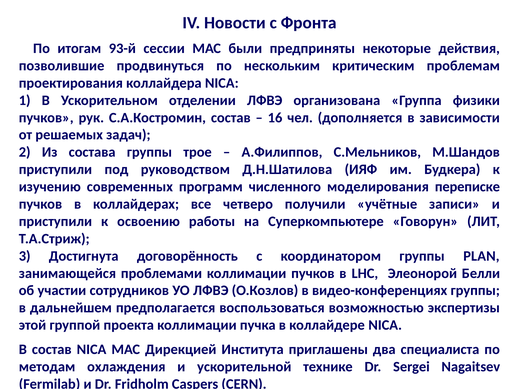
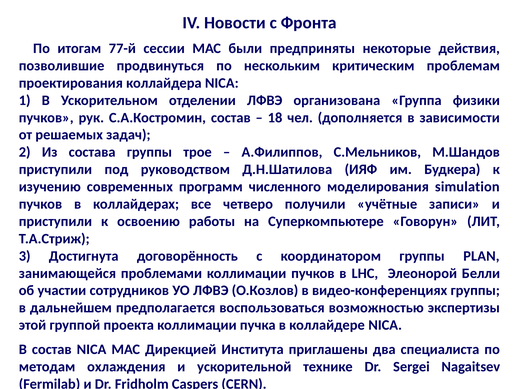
93-й: 93-й -> 77-й (122, 48)
16: 16 -> 18 (275, 118)
переписке: переписке -> simulation (467, 187)
